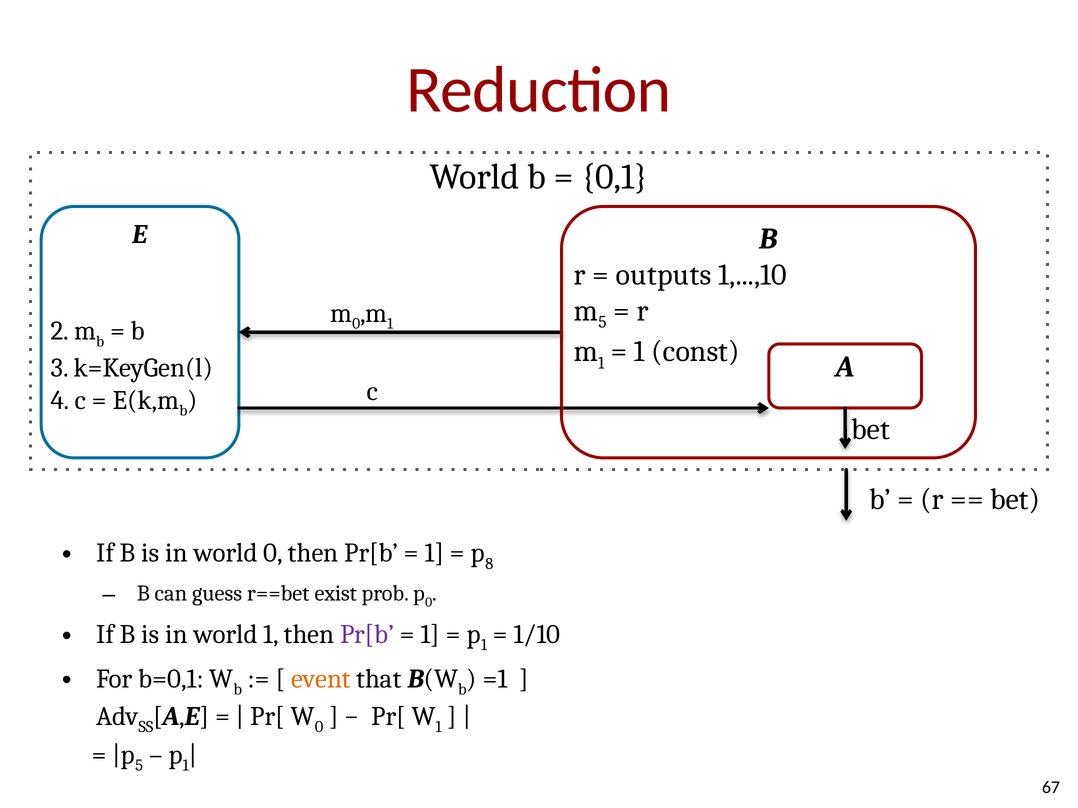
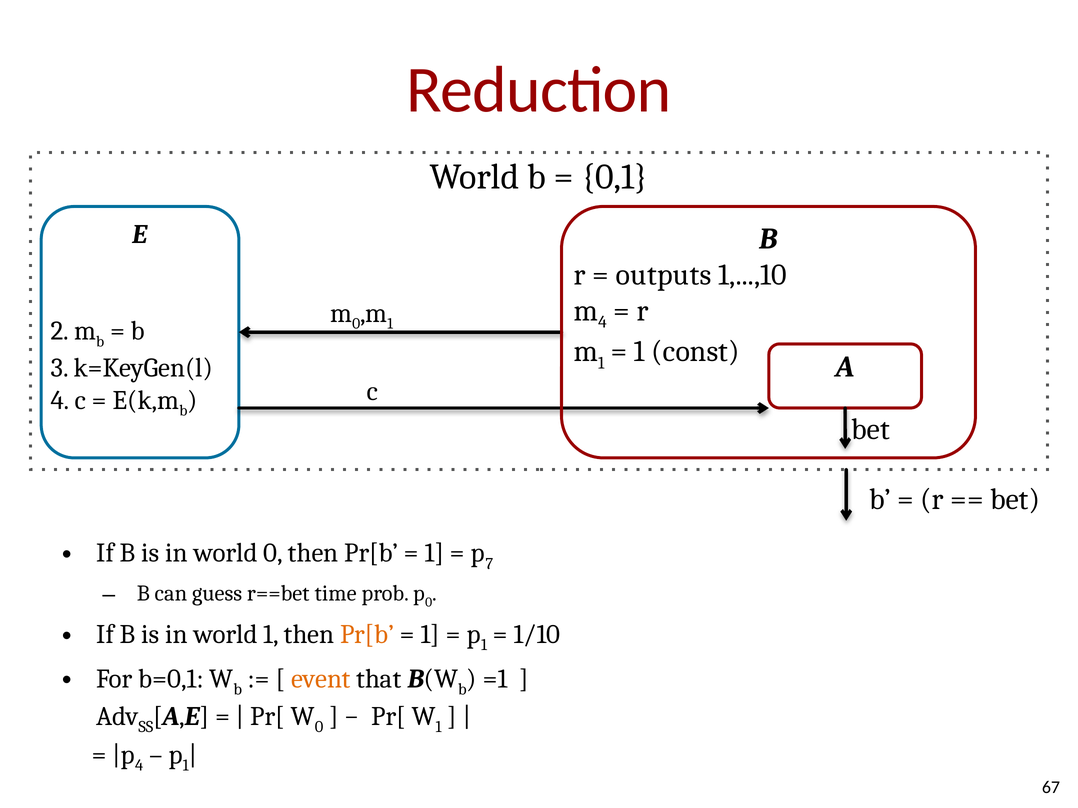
5: 5 -> 4 (602, 322)
8: 8 -> 7 (489, 564)
exist: exist -> time (336, 594)
Pr[b colour: purple -> orange (367, 635)
5: 5 -> 4 (139, 766)
